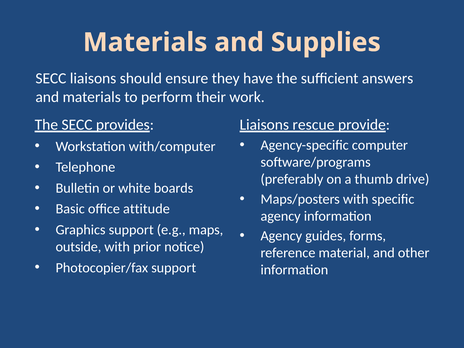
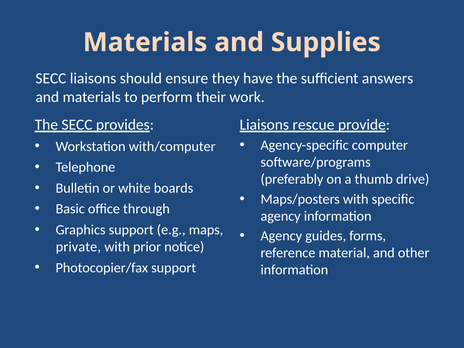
attitude: attitude -> through (146, 209)
outside: outside -> private (78, 247)
